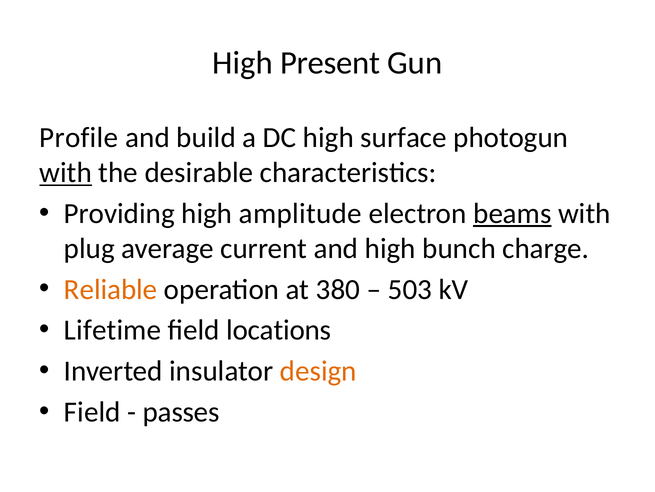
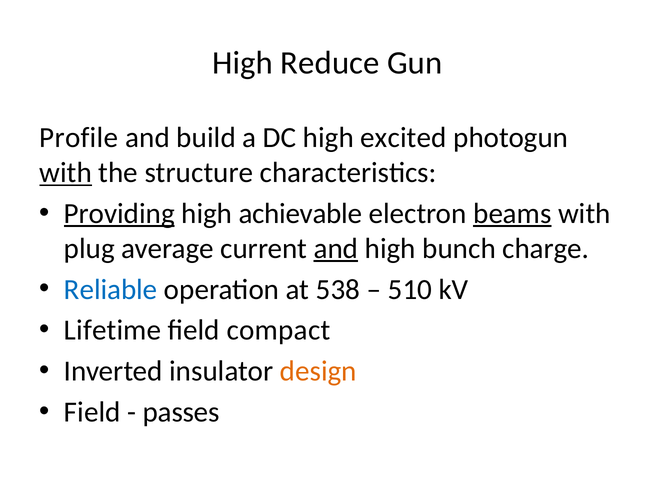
Present: Present -> Reduce (330, 63)
surface: surface -> excited (403, 137)
desirable: desirable -> structure (199, 172)
Providing underline: none -> present (119, 213)
amplitude: amplitude -> achievable (301, 213)
and underline: none -> present (336, 248)
Reliable colour: orange -> blue (111, 289)
380: 380 -> 538 (338, 289)
503: 503 -> 510 (410, 289)
locations: locations -> compact (278, 330)
